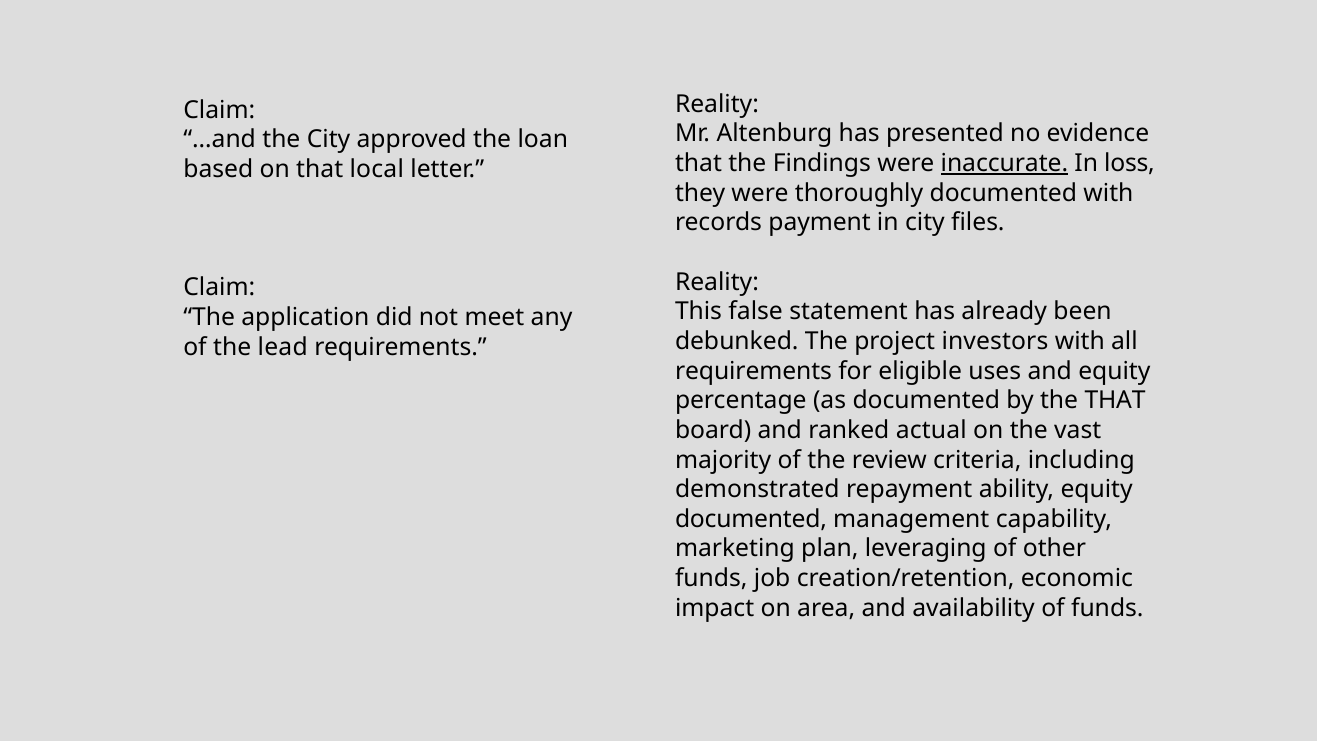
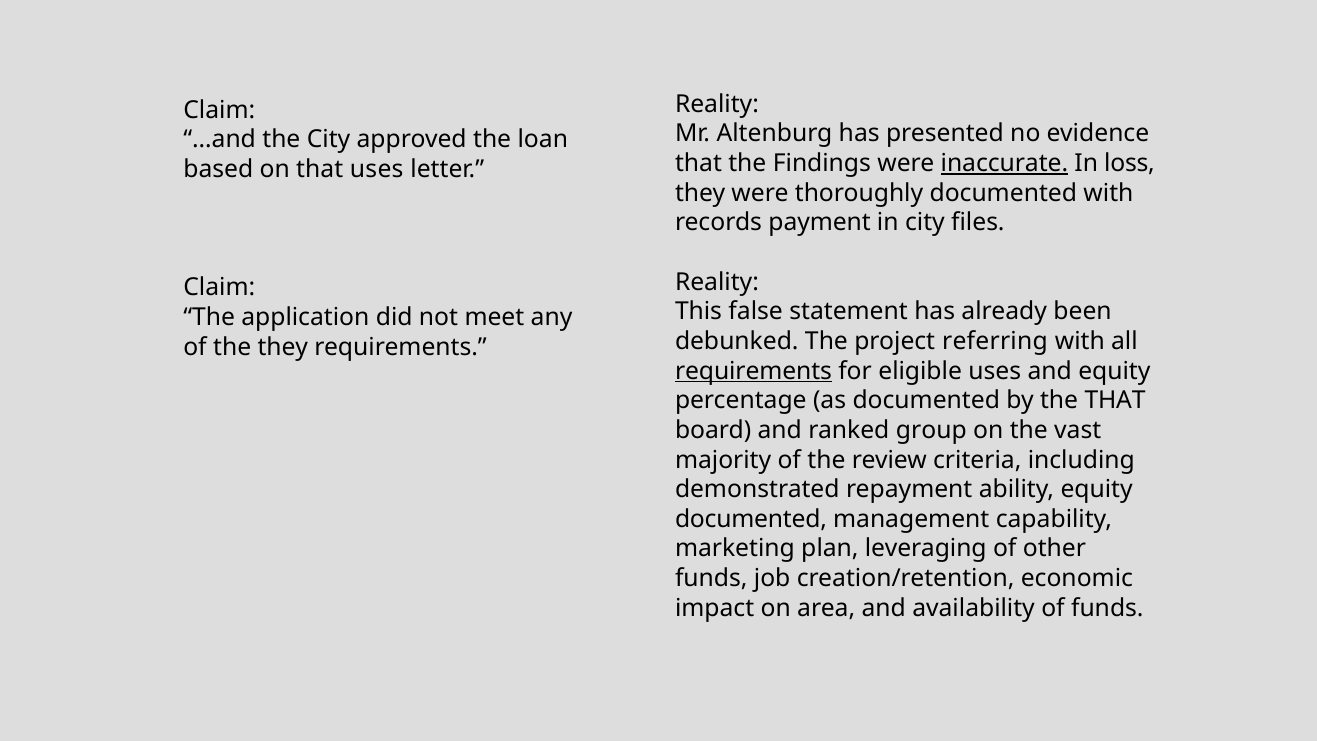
that local: local -> uses (377, 169)
investors: investors -> referring (995, 341)
the lead: lead -> they (283, 347)
requirements underline: none -> present (754, 371)
actual: actual -> group (931, 430)
